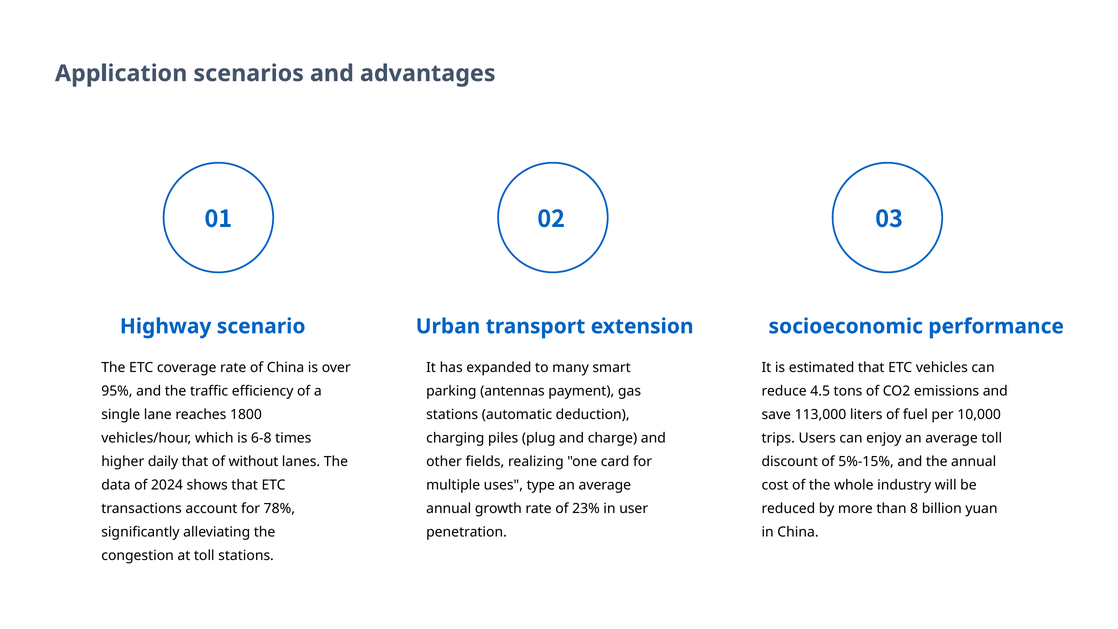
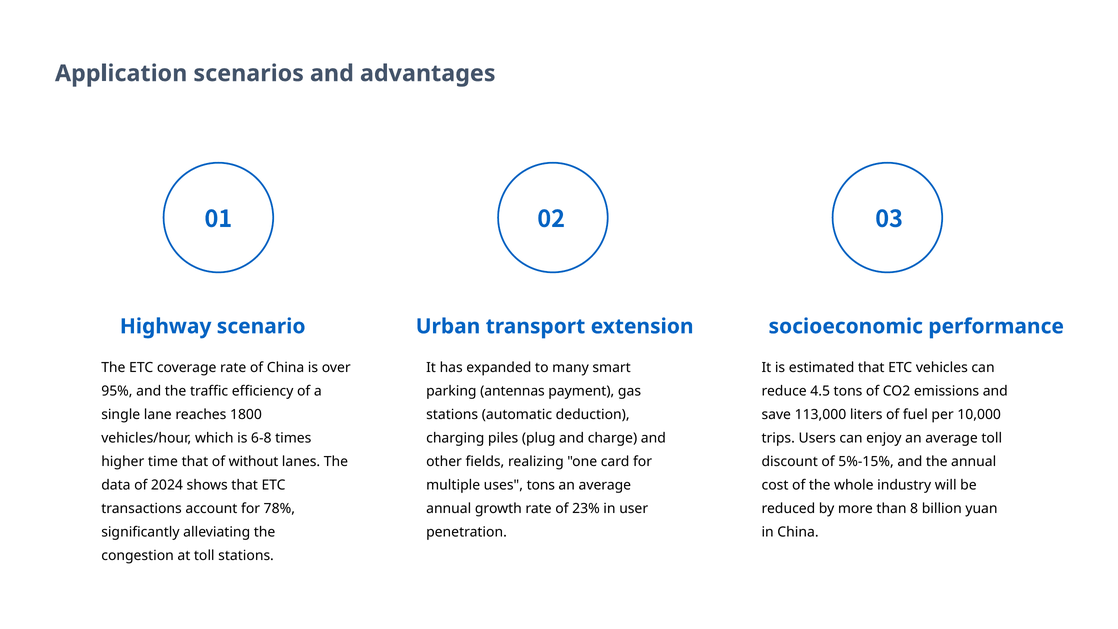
daily: daily -> time (163, 461)
uses type: type -> tons (541, 485)
